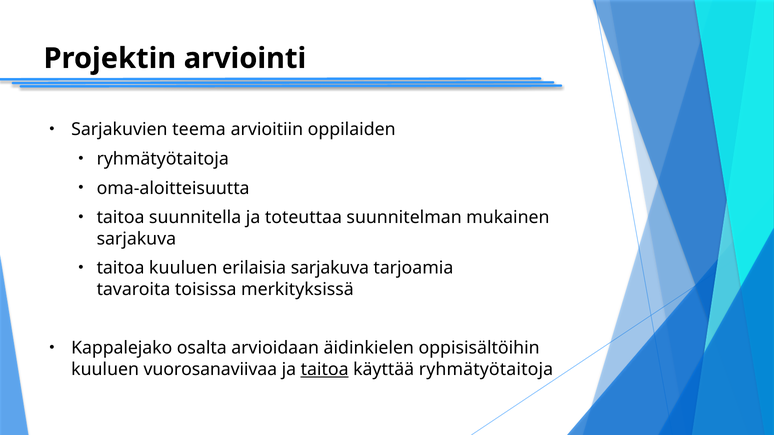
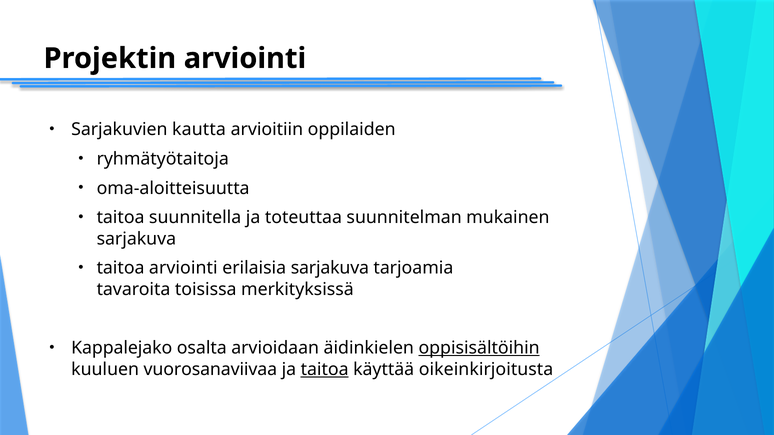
teema: teema -> kautta (199, 130)
taitoa kuuluen: kuuluen -> arviointi (183, 268)
oppisisältöihin underline: none -> present (479, 348)
käyttää ryhmätyötaitoja: ryhmätyötaitoja -> oikeinkirjoitusta (486, 370)
